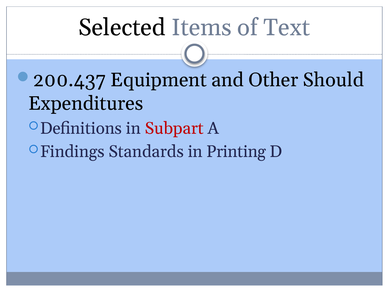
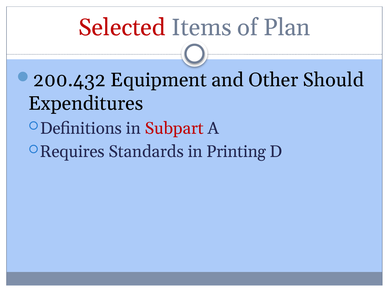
Selected colour: black -> red (122, 27)
Text: Text -> Plan (287, 27)
200.437: 200.437 -> 200.432 (69, 80)
Findings: Findings -> Requires (72, 152)
